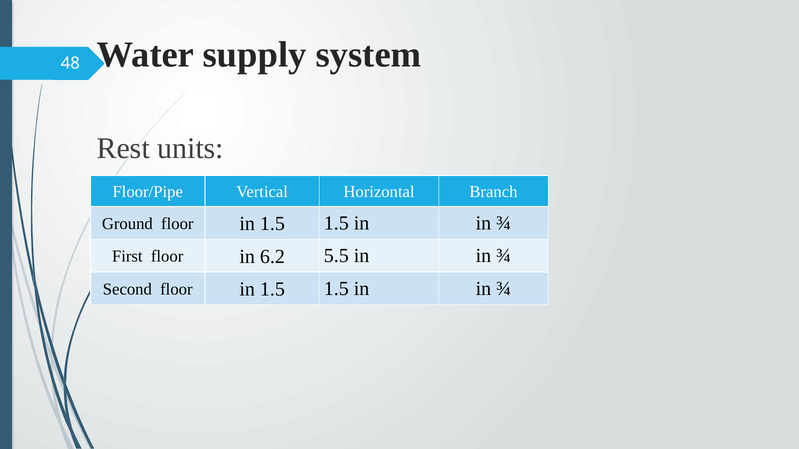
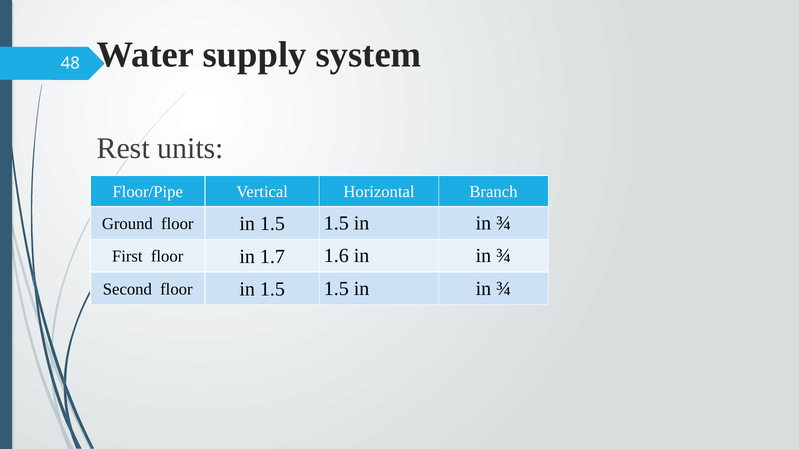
5.5: 5.5 -> 1.6 (336, 256)
6.2: 6.2 -> 1.7 (272, 257)
